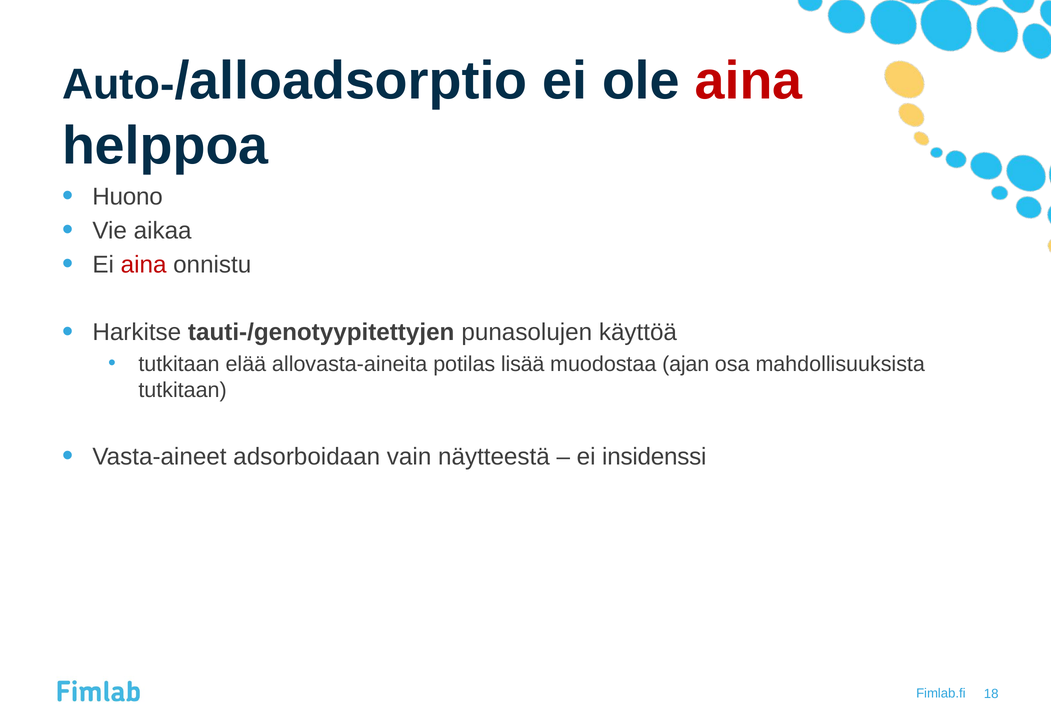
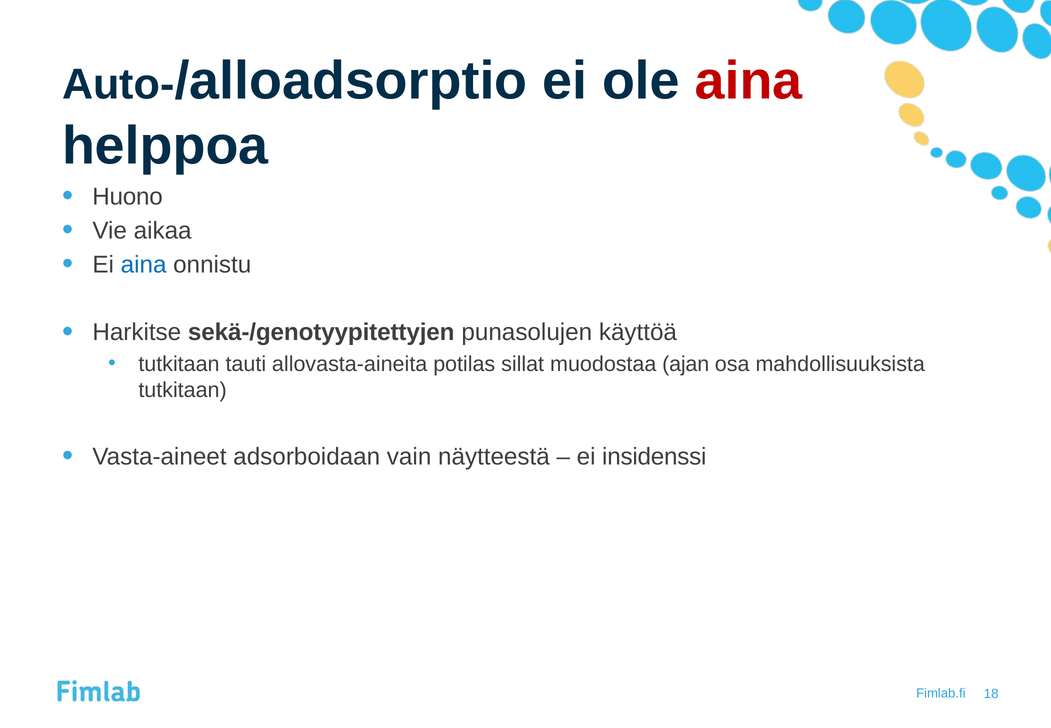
aina colour: red -> blue (144, 264)
tauti-/genotyypitettyjen: tauti-/genotyypitettyjen -> sekä-/genotyypitettyjen (321, 332)
elää: elää -> tauti (246, 364)
lisää: lisää -> sillat (523, 364)
